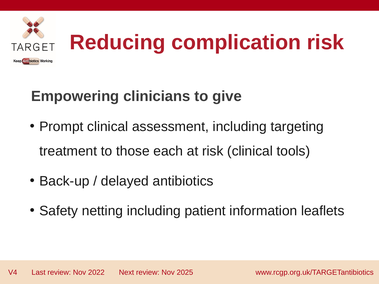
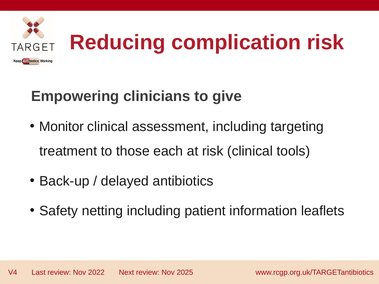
Prompt: Prompt -> Monitor (61, 127)
